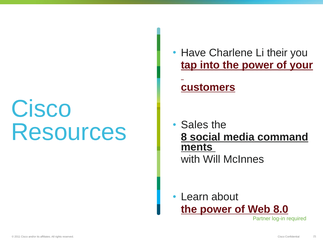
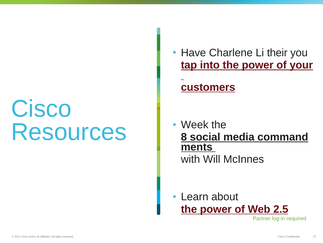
Sales: Sales -> Week (195, 124)
8.0: 8.0 -> 2.5 (281, 209)
